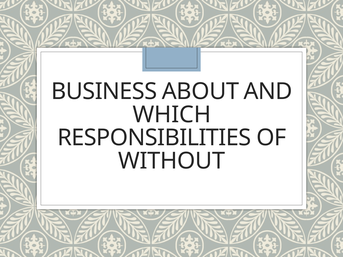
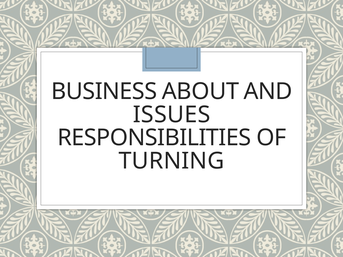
WHICH: WHICH -> ISSUES (172, 115)
WITHOUT: WITHOUT -> TURNING (171, 161)
